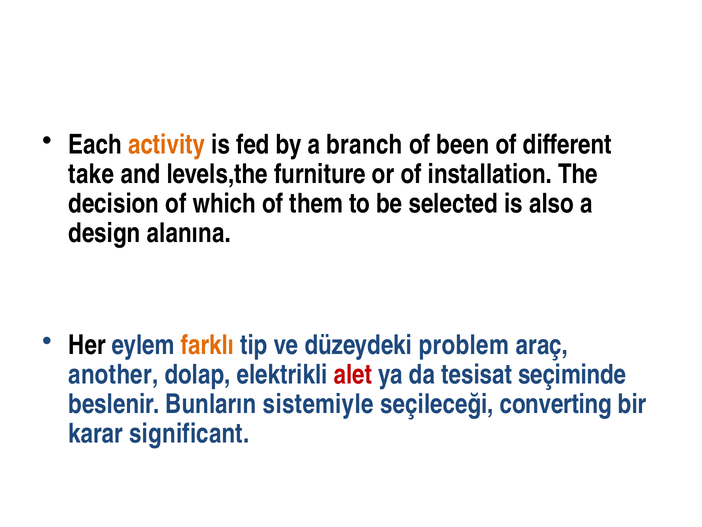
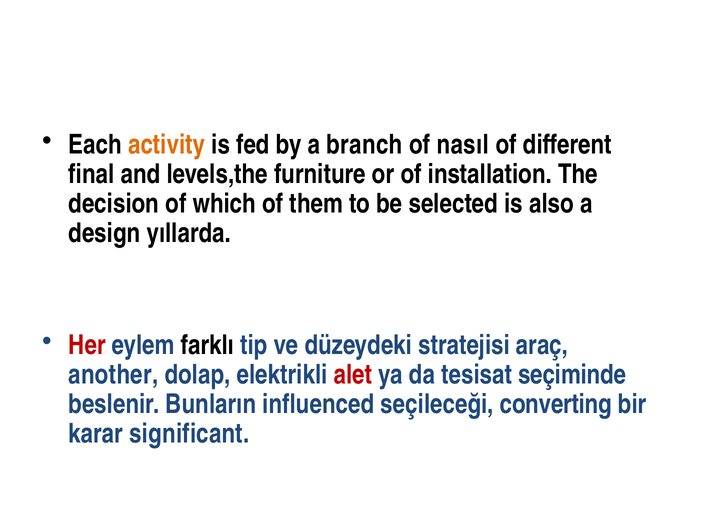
been: been -> nasıl (463, 145)
take: take -> final (91, 174)
alanına: alanına -> yıllarda (189, 233)
Her colour: black -> red (87, 345)
farklı colour: orange -> black (207, 345)
problem: problem -> stratejisi (464, 345)
sistemiyle: sistemiyle -> influenced (318, 404)
